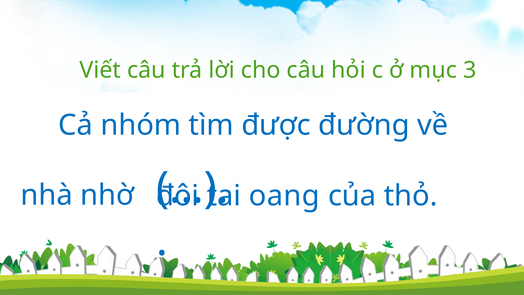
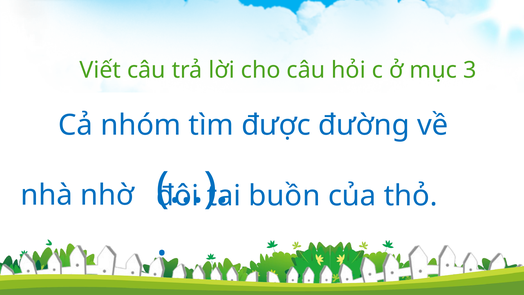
oang: oang -> buồn (284, 196)
